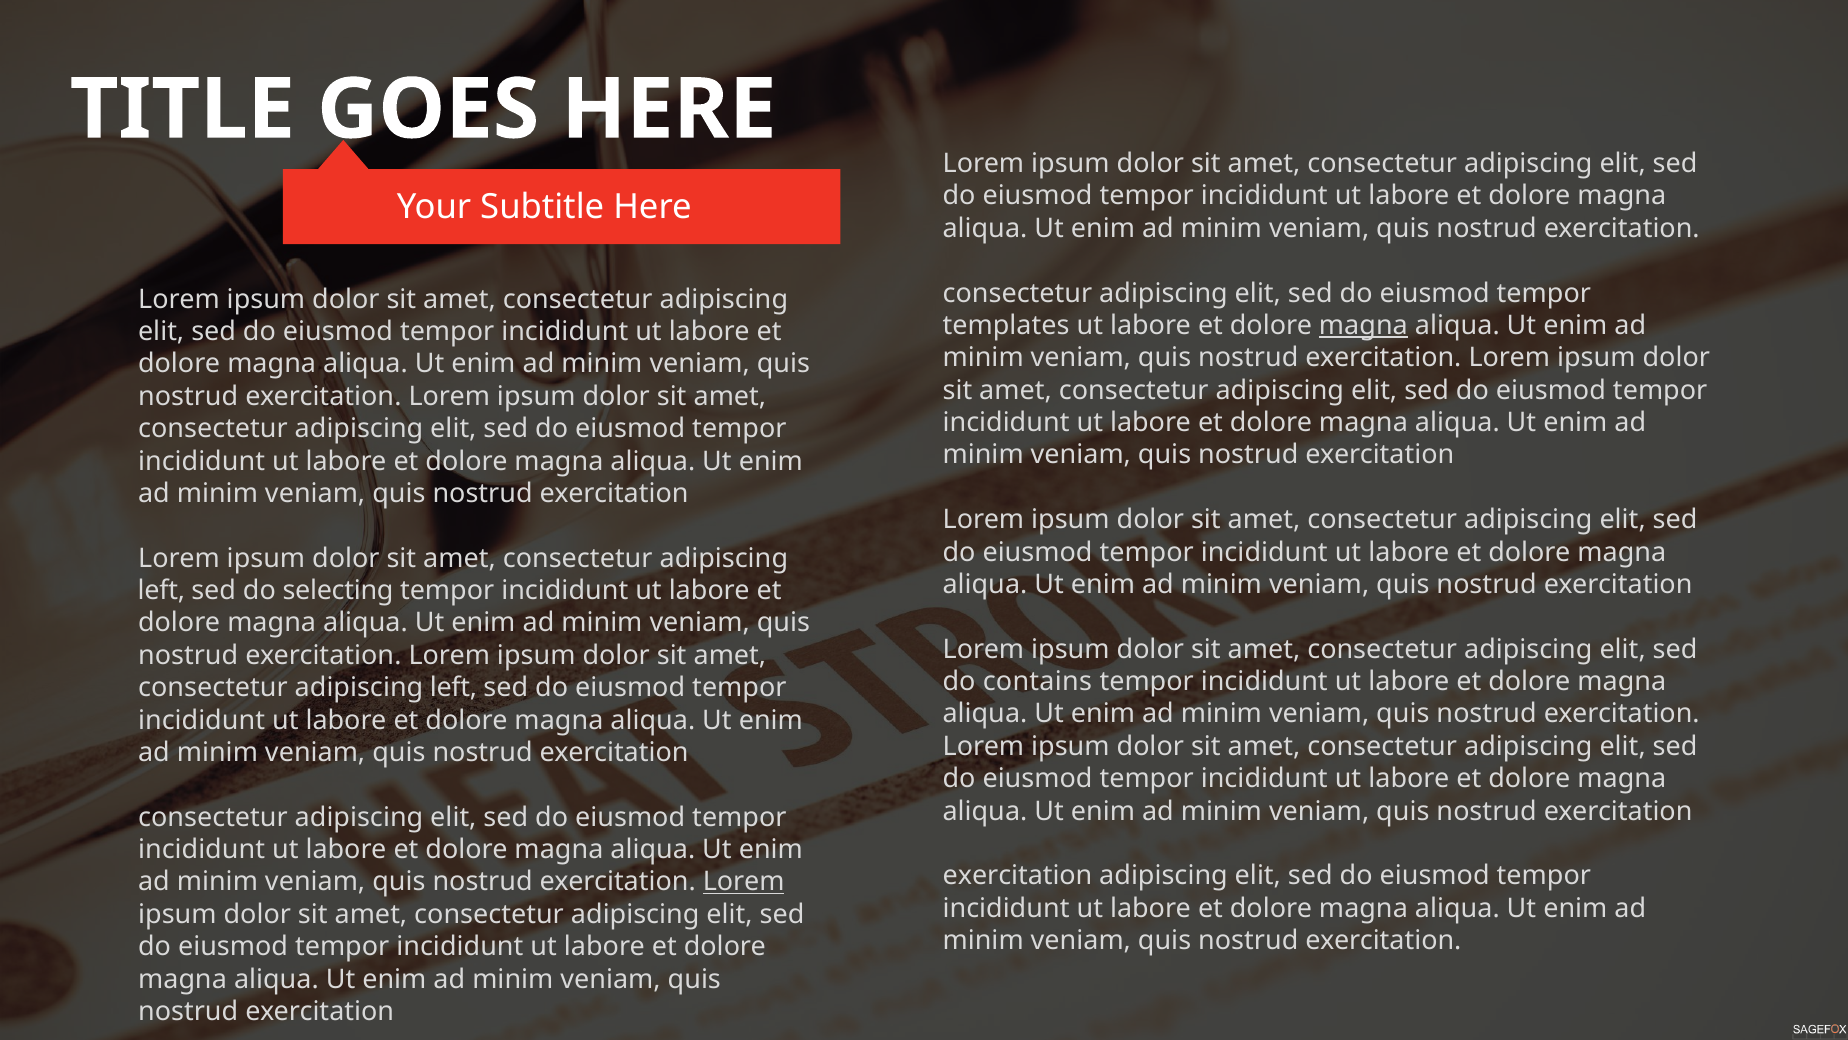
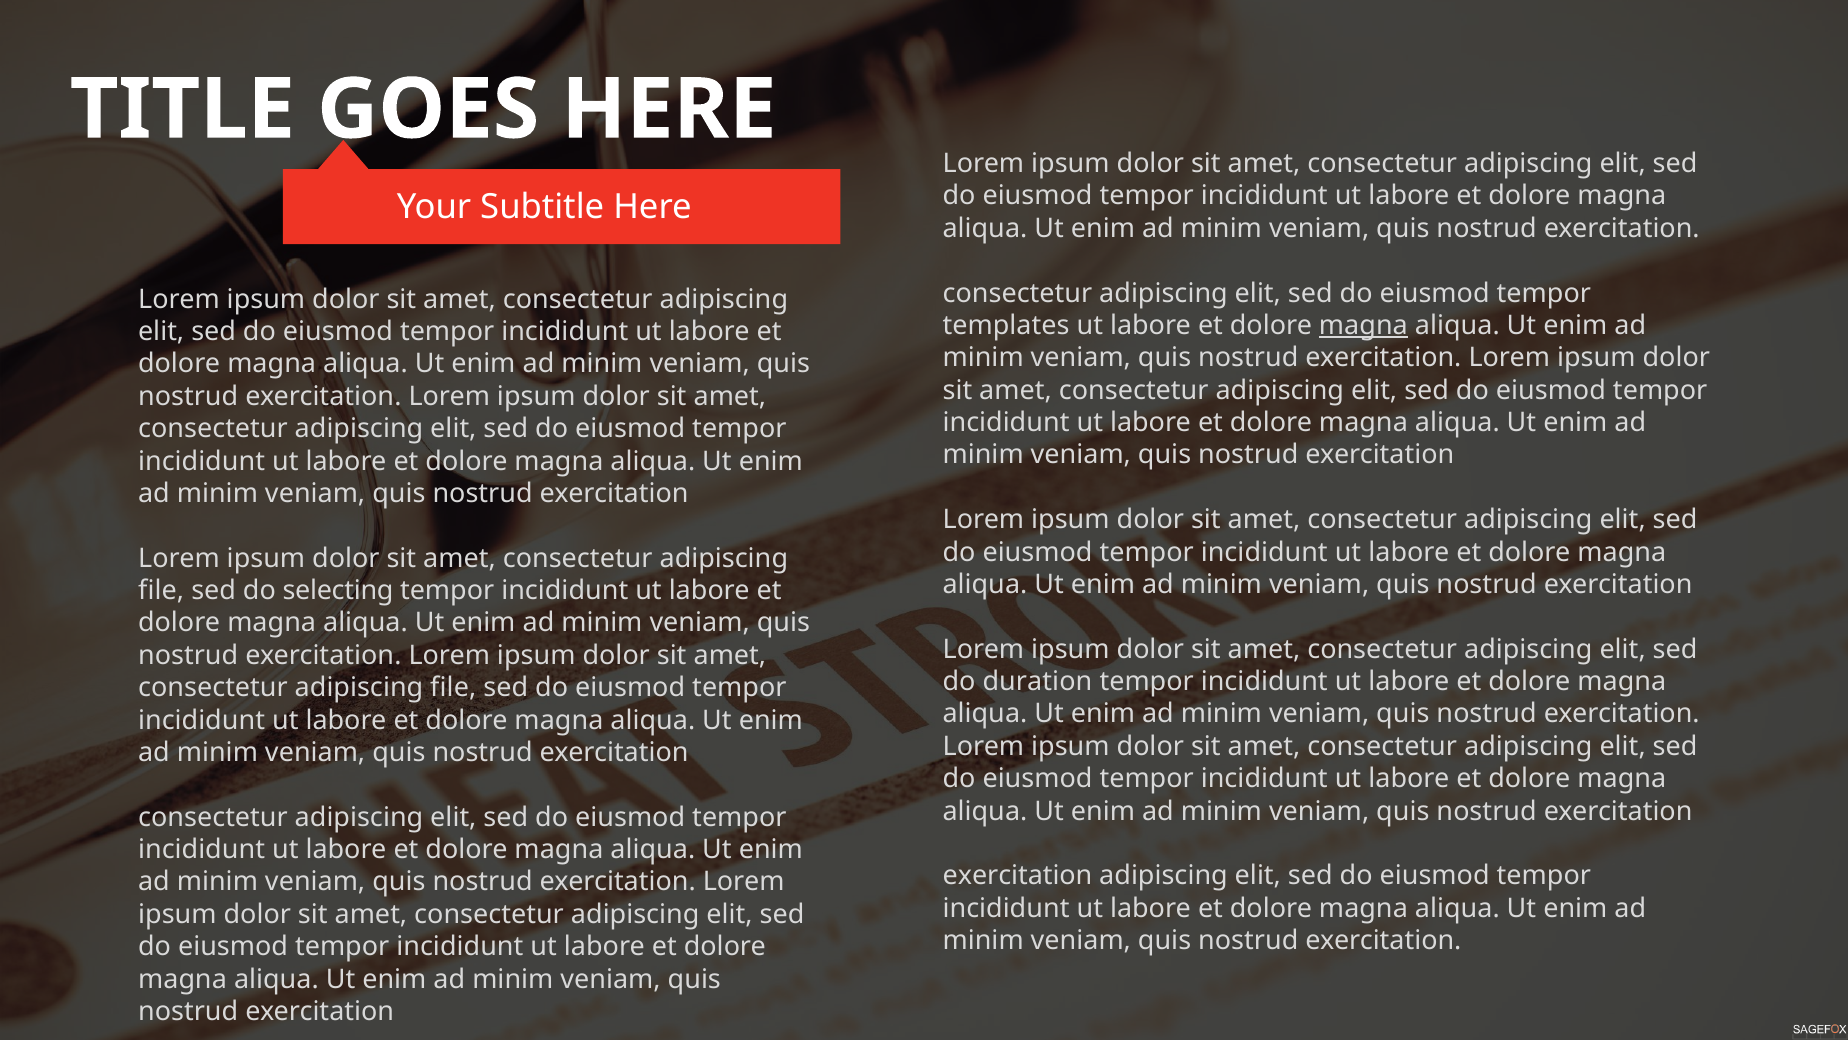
left: left -> file (161, 590)
contains: contains -> duration (1037, 681)
left: left -> file (453, 687)
Lorem underline: present -> none (744, 882)
